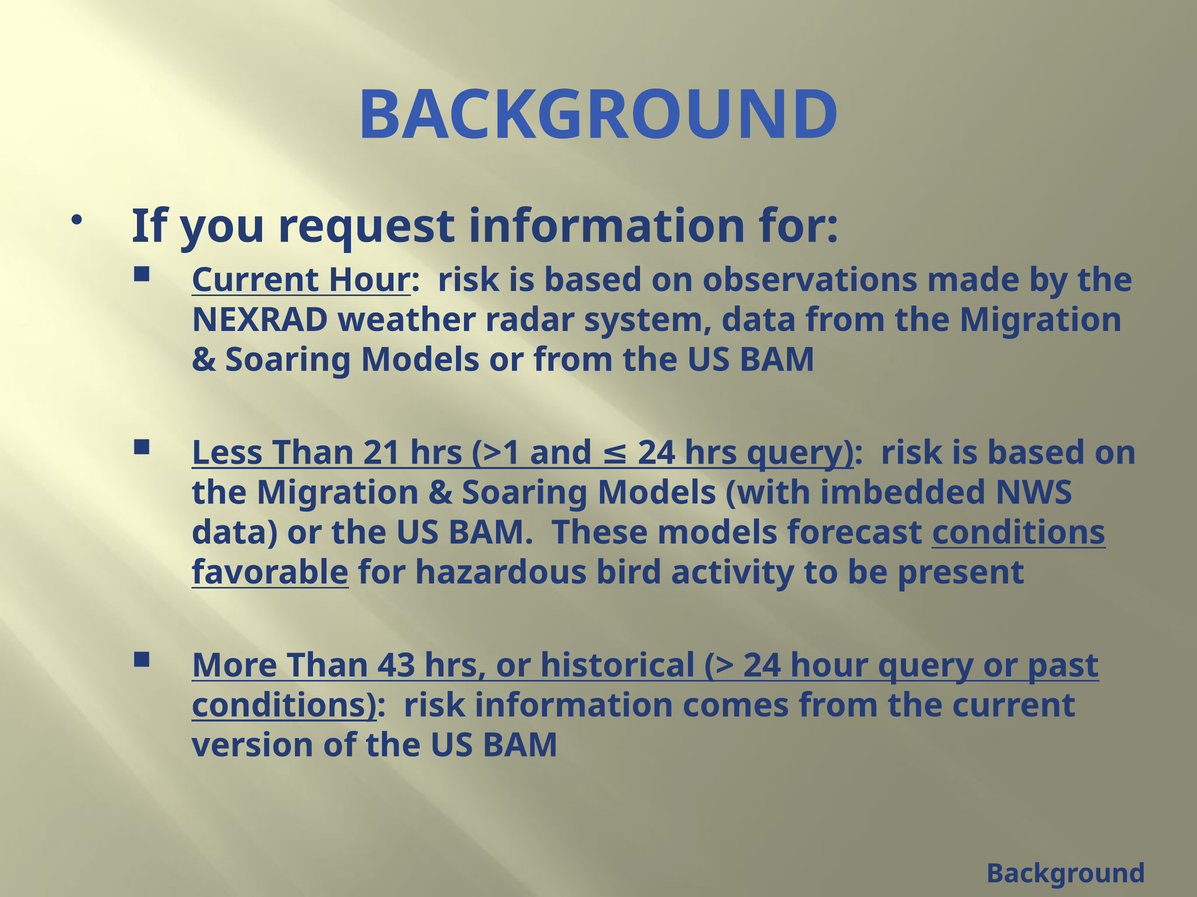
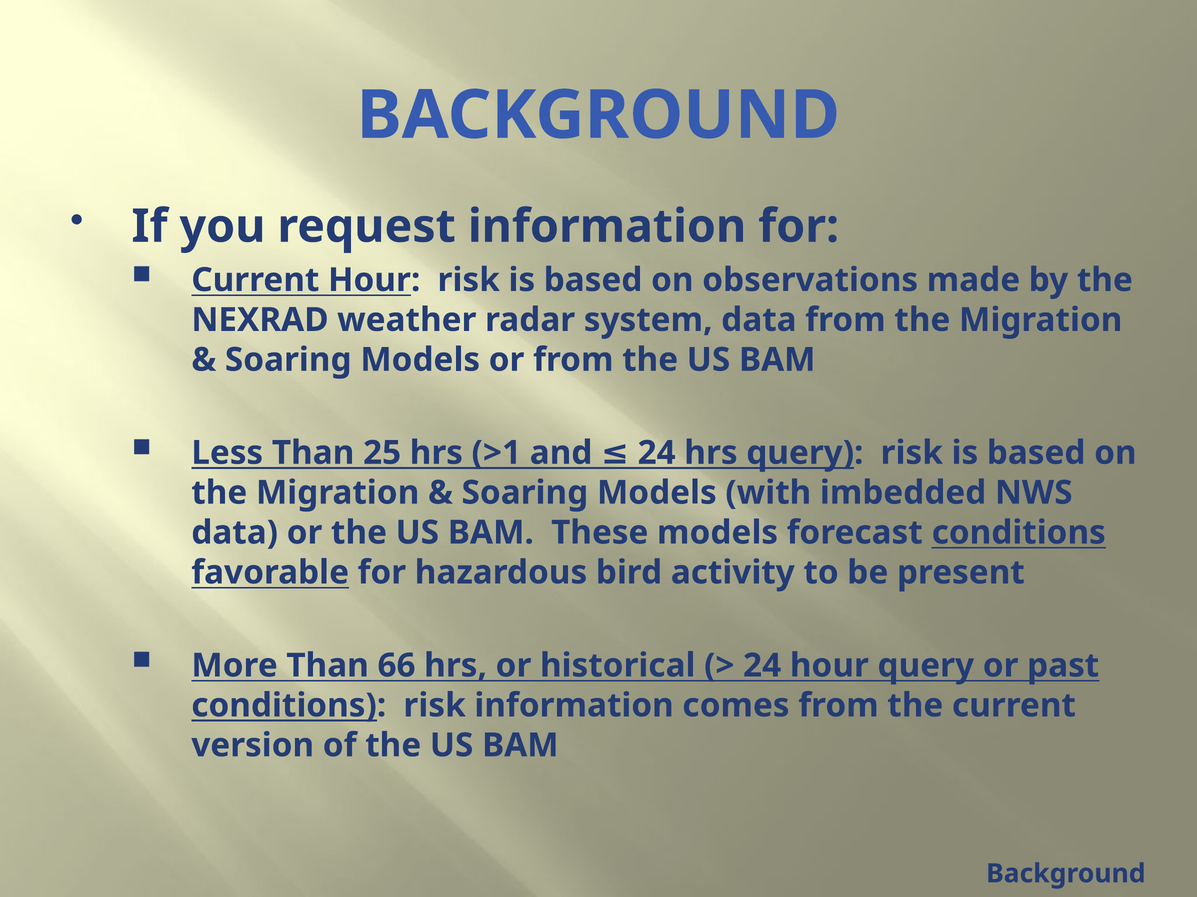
21: 21 -> 25 (382, 453)
43: 43 -> 66 (397, 666)
